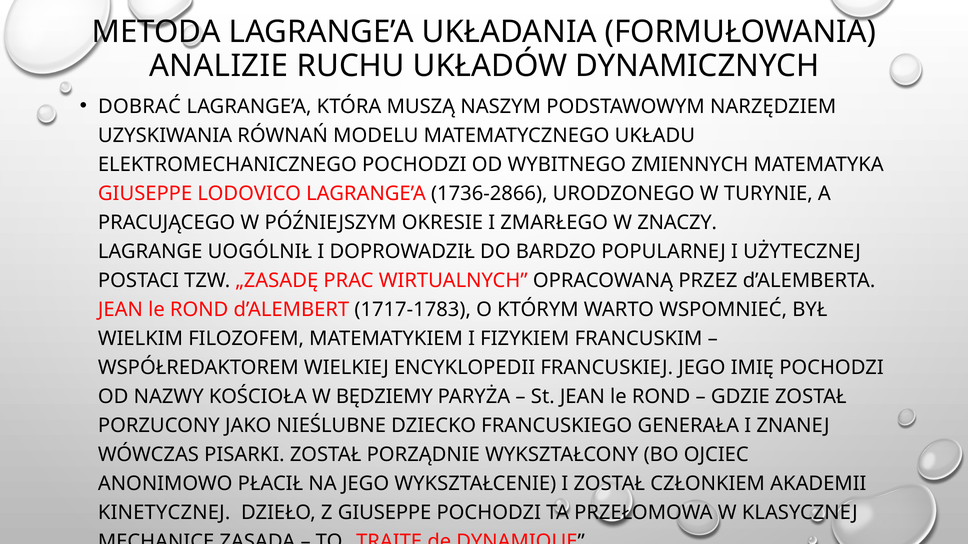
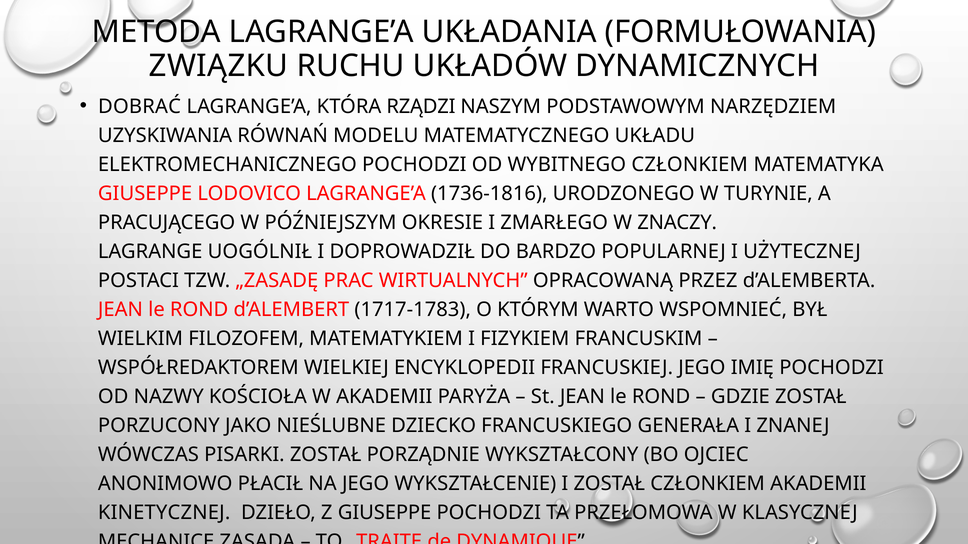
ANALIZIE: ANALIZIE -> ZWIĄZKU (219, 66)
MUSZĄ: MUSZĄ -> RZĄDZI (421, 107)
WYBITNEGO ZMIENNYCH: ZMIENNYCH -> CZŁONKIEM (690, 165)
1736-2866: 1736-2866 -> 1736-1816 (489, 194)
W BĘDZIEMY: BĘDZIEMY -> AKADEMII (384, 397)
